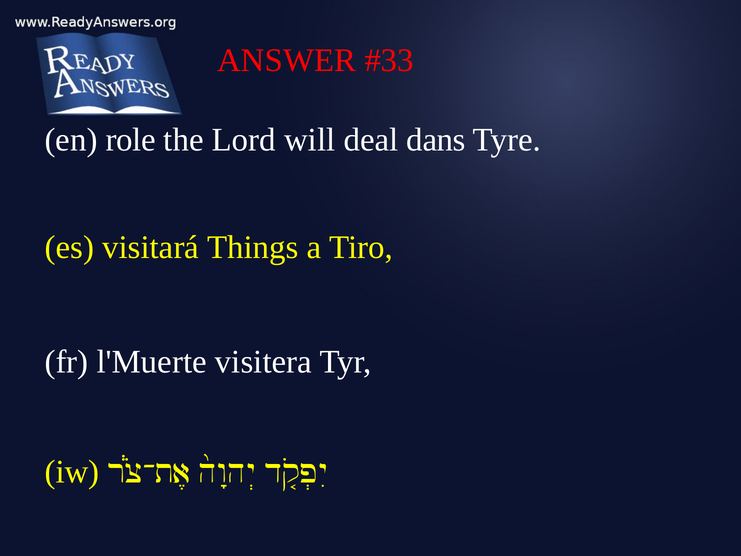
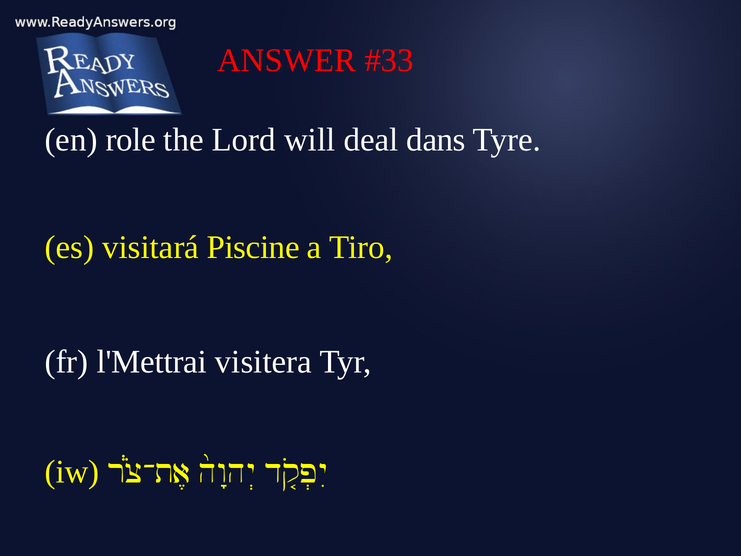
Things: Things -> Piscine (253, 247)
l'Muerte: l'Muerte -> l'Mettrai (152, 362)
